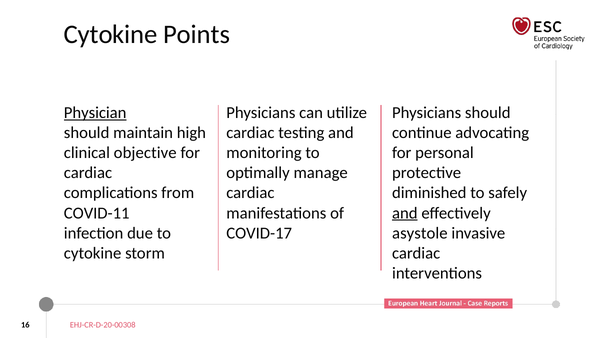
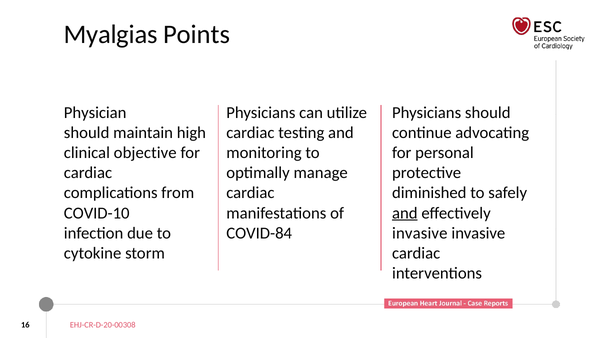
Cytokine: Cytokine -> Myalgias (111, 34)
Physician underline: present -> none (95, 113)
COVID-11: COVID-11 -> COVID-10 (97, 213)
COVID-17: COVID-17 -> COVID-84 (259, 233)
asystole: asystole -> invasive (420, 233)
